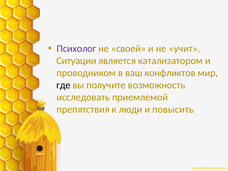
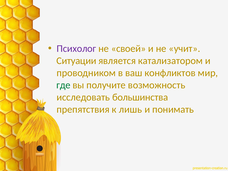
где colour: black -> green (63, 85)
приемлемой: приемлемой -> большинства (140, 97)
люди: люди -> лишь (130, 109)
повысить: повысить -> понимать (173, 109)
